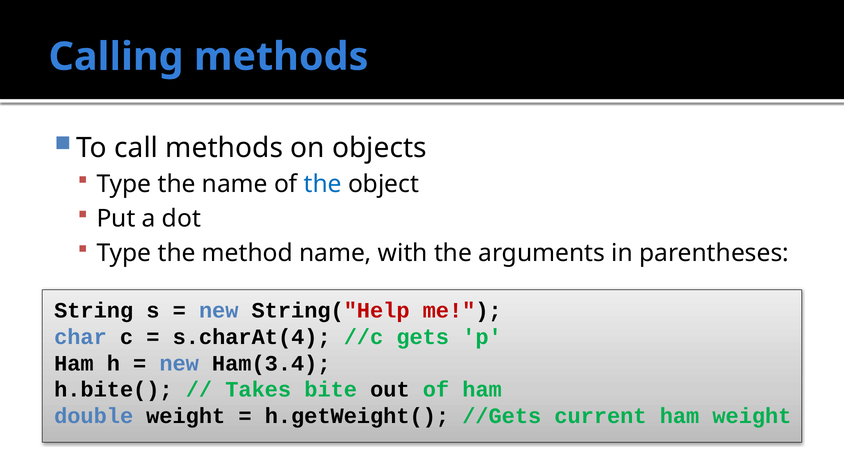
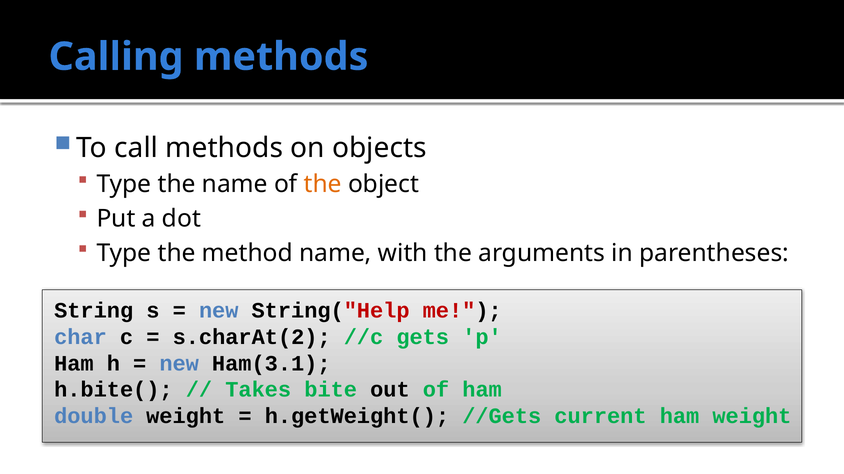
the colour: blue -> orange (323, 184)
s.charAt(4: s.charAt(4 -> s.charAt(2 (252, 338)
Ham(3.4: Ham(3.4 -> Ham(3.1 (271, 364)
